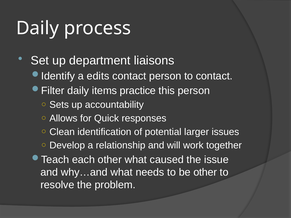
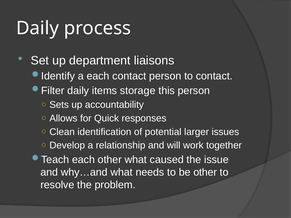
a edits: edits -> each (98, 76)
practice: practice -> storage (138, 91)
